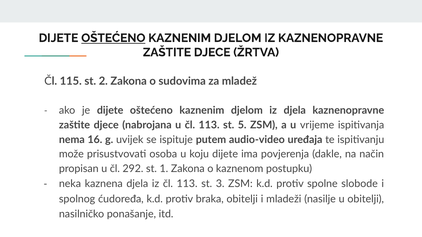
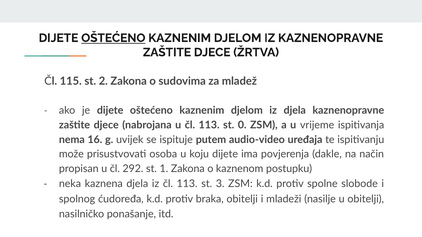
5: 5 -> 0 (242, 125)
